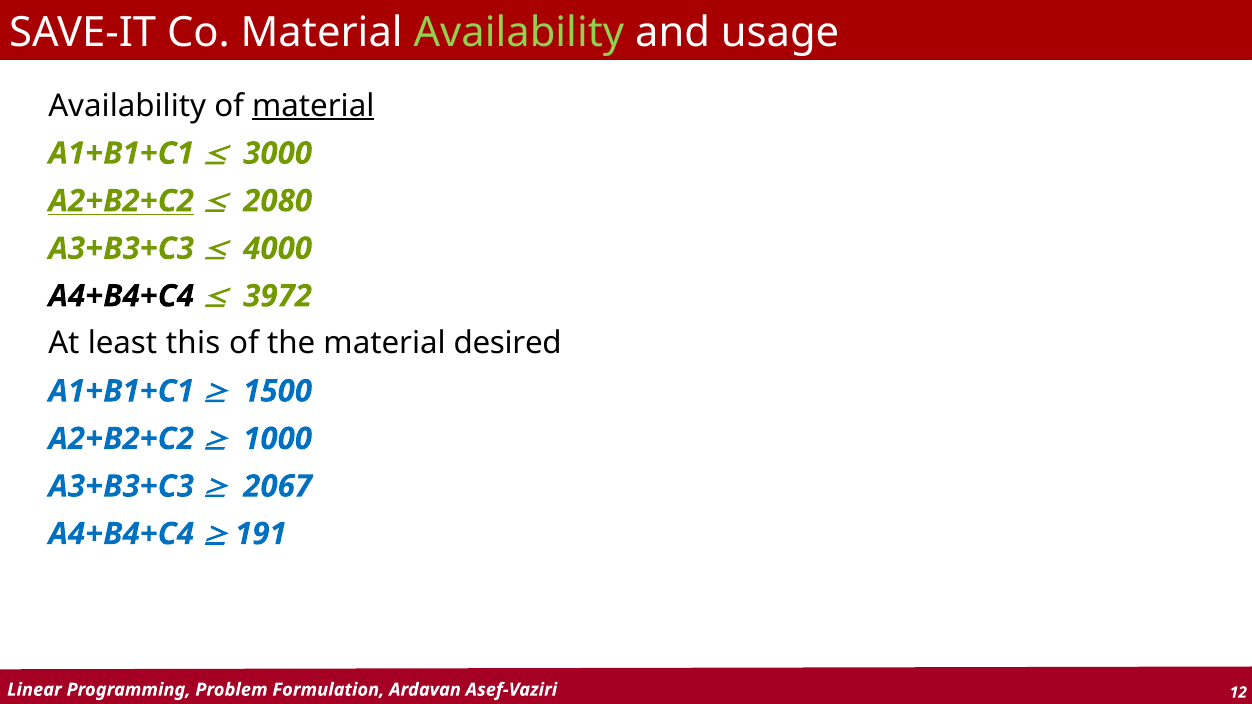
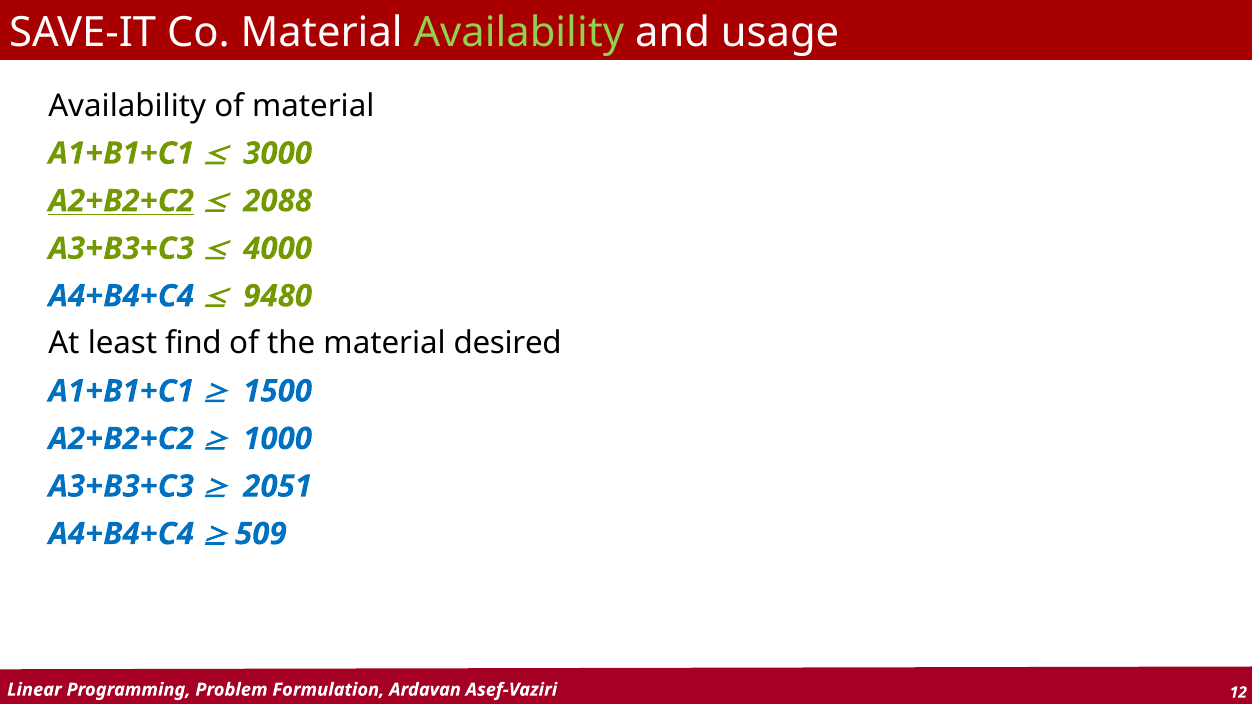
material underline: present -> none (313, 106)
2080: 2080 -> 2088 (278, 201)
A4+B4+C4 colour: black -> blue (121, 296)
3972: 3972 -> 9480 (278, 296)
this: this -> find (193, 344)
2067: 2067 -> 2051 (278, 487)
191: 191 -> 509 (261, 534)
